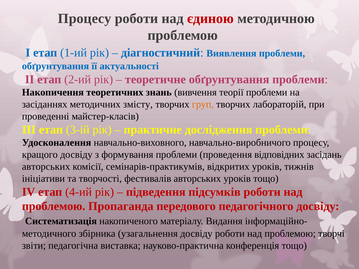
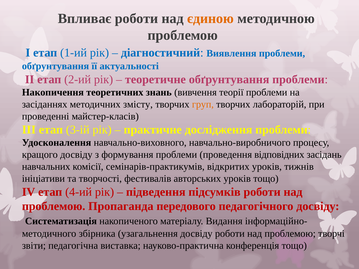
Процесу: Процесу -> Впливає (85, 19)
єдиною colour: red -> orange (210, 19)
авторських: авторських -> навчальних (46, 167)
